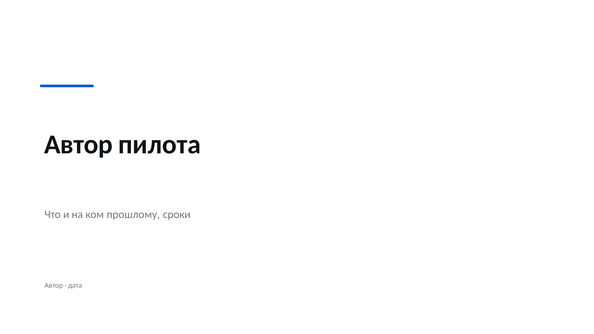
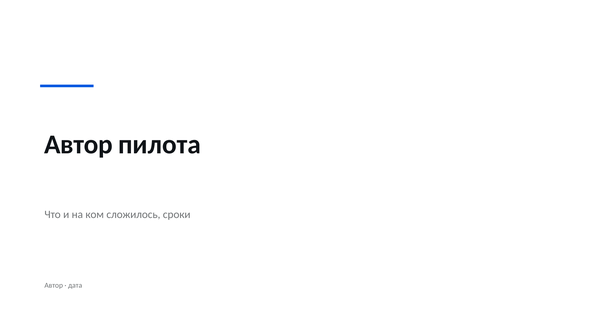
прошлому: прошлому -> сложилось (133, 215)
